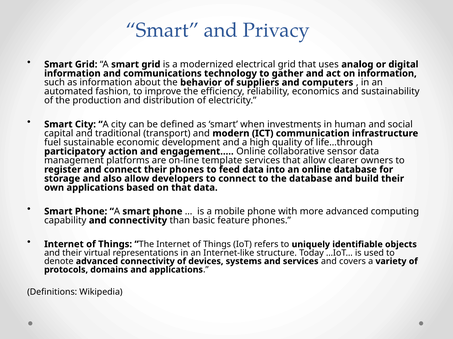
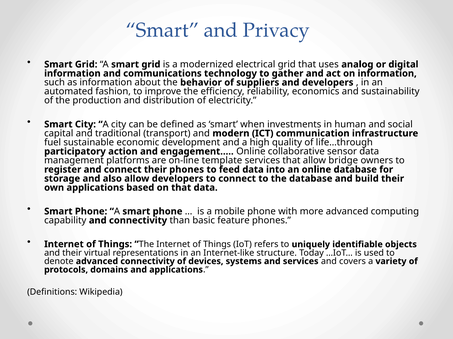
and computers: computers -> developers (328, 83)
clearer: clearer -> bridge (343, 161)
